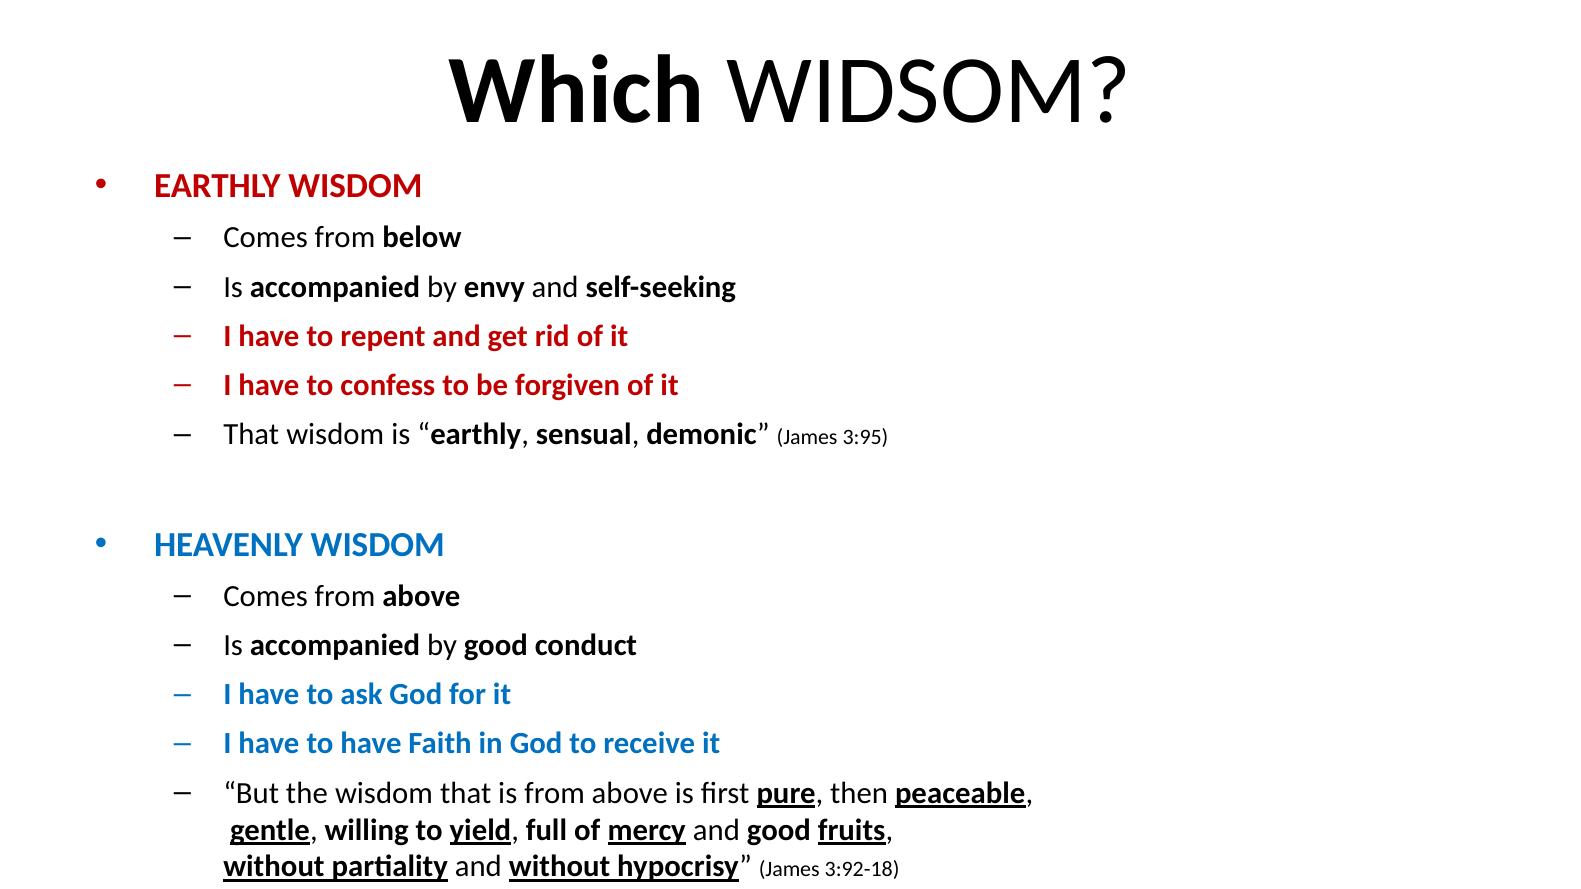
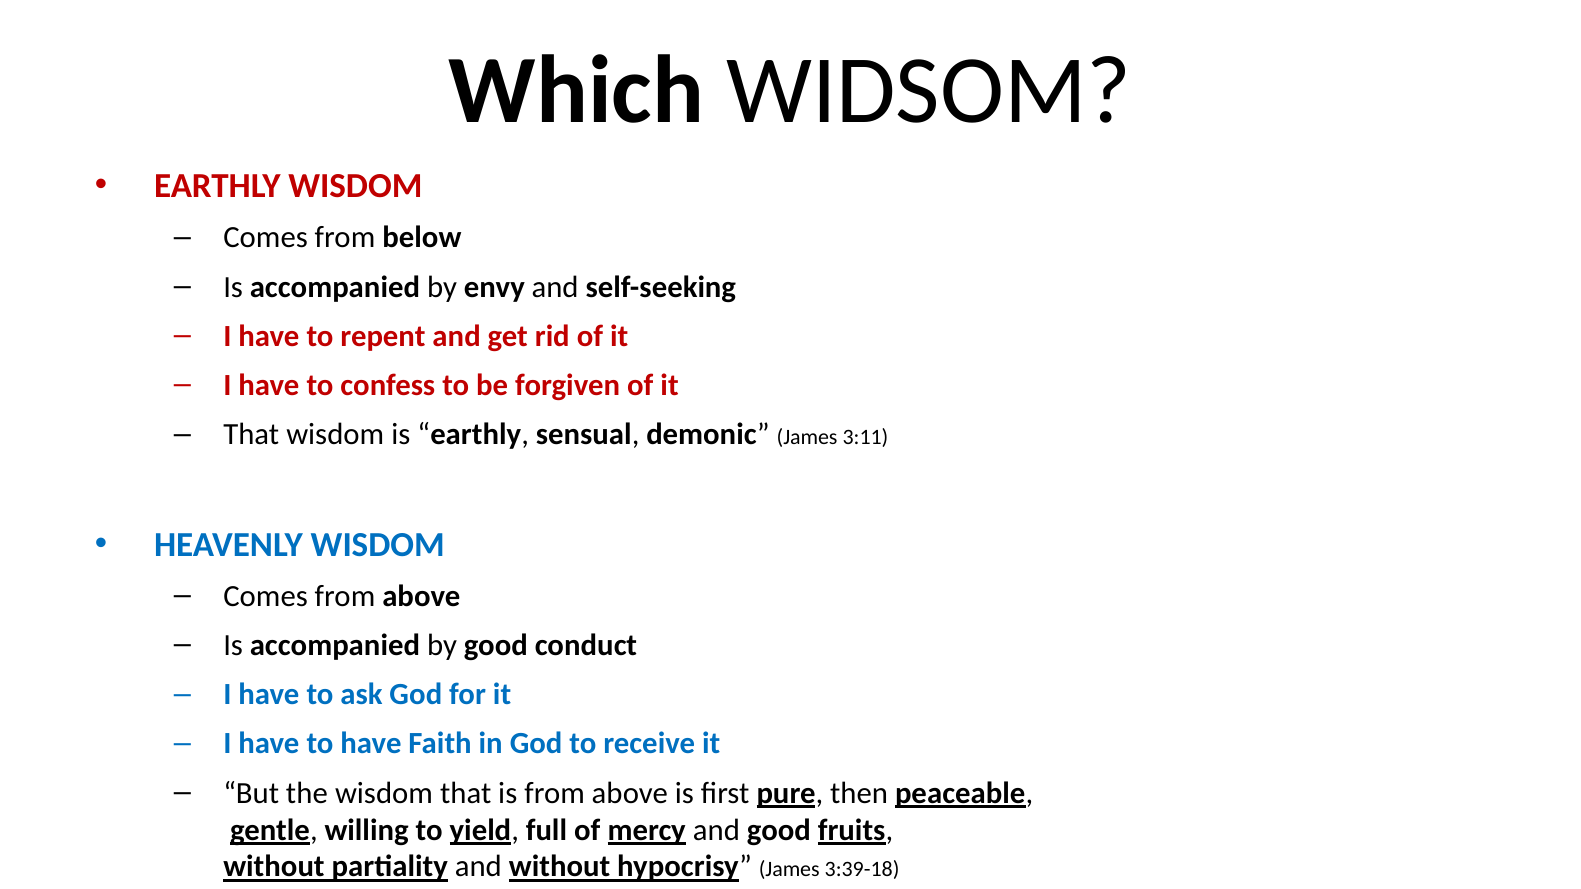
3:95: 3:95 -> 3:11 (865, 438)
3:92-18: 3:92-18 -> 3:39-18 (862, 870)
